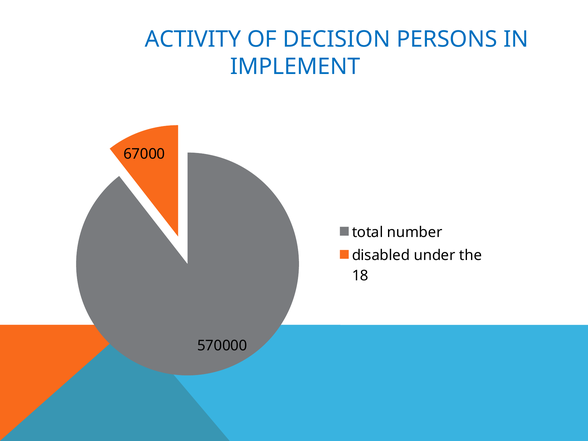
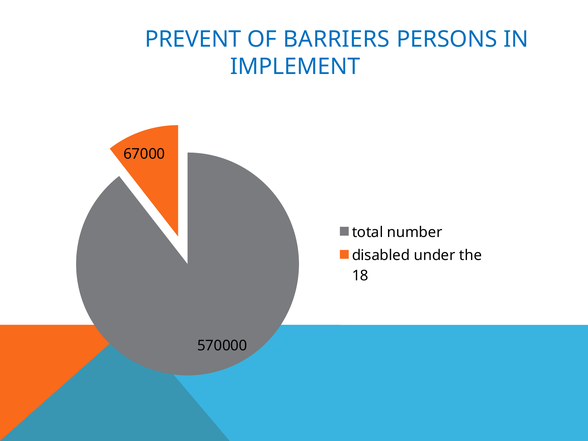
ACTIVITY: ACTIVITY -> PREVENT (193, 39)
DECISION: DECISION -> BARRIERS (336, 39)
